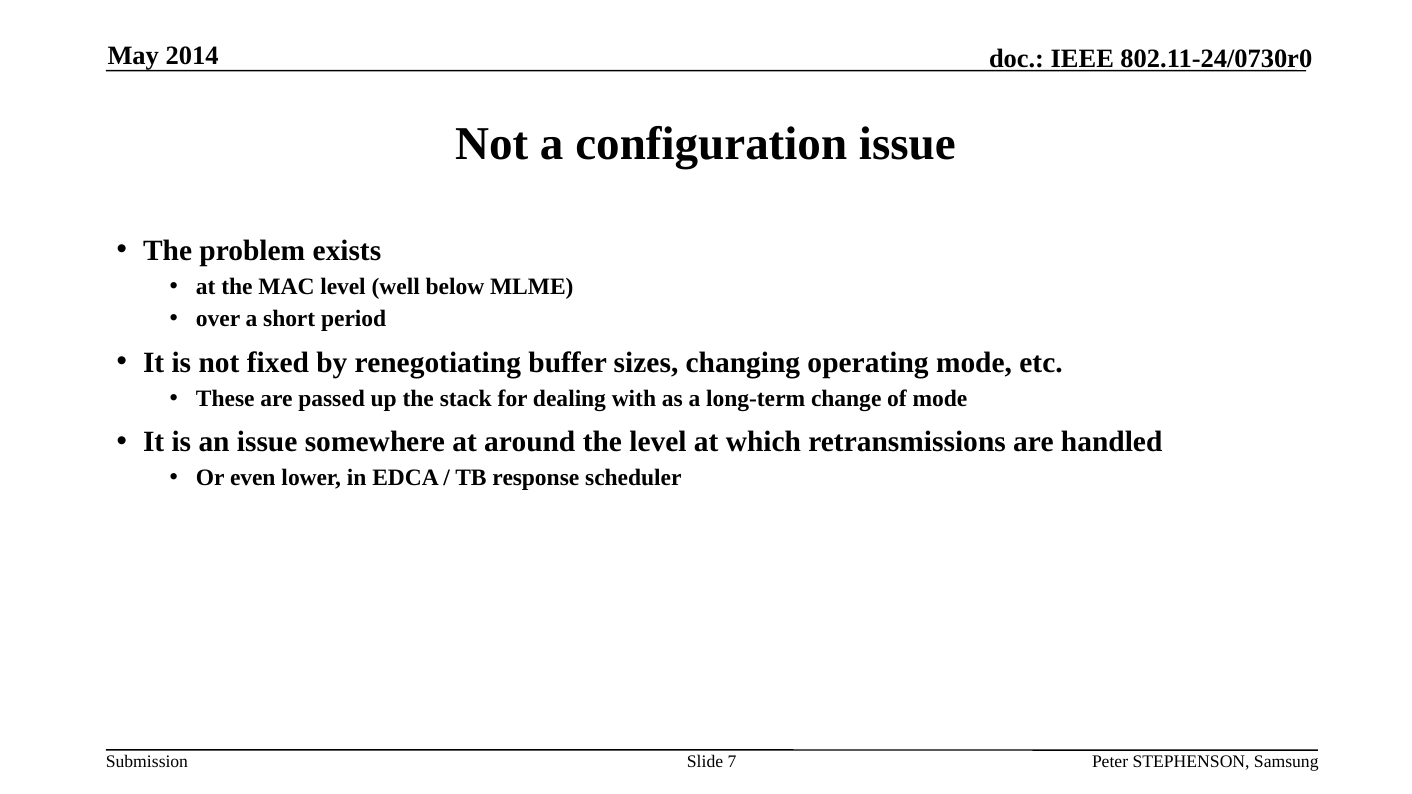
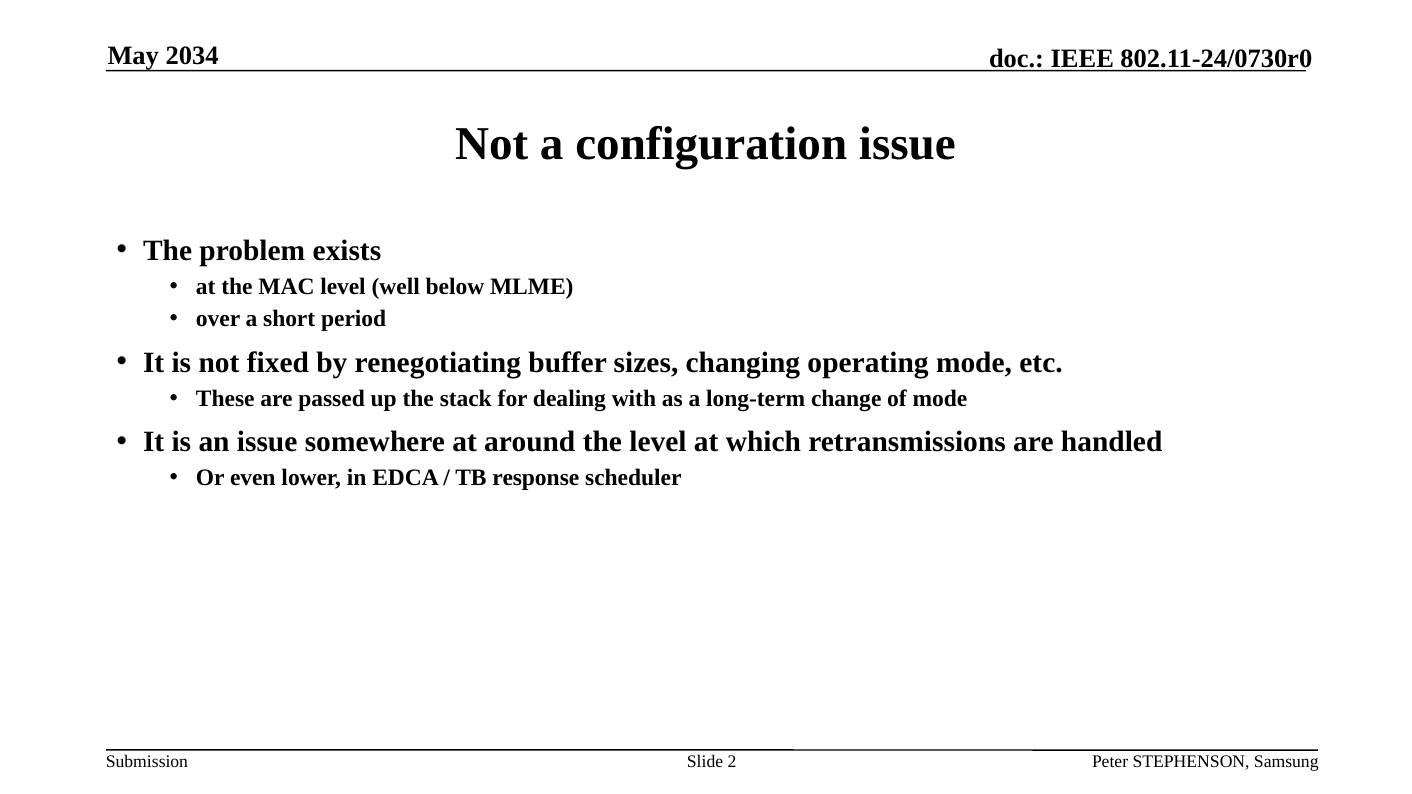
2014: 2014 -> 2034 (192, 56)
7: 7 -> 2 (732, 762)
